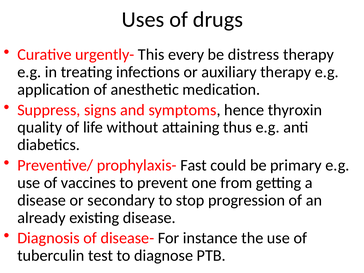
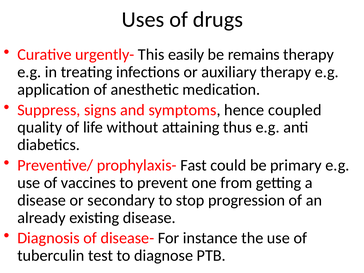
every: every -> easily (186, 55)
distress: distress -> remains (254, 55)
thyroxin: thyroxin -> coupled (295, 110)
